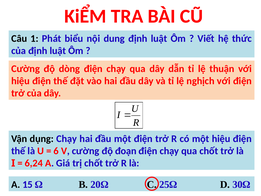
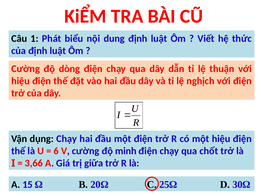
đoạn: đoạn -> minh (126, 151)
6,24: 6,24 -> 3,66 (34, 163)
trị chốt: chốt -> giữa (94, 163)
